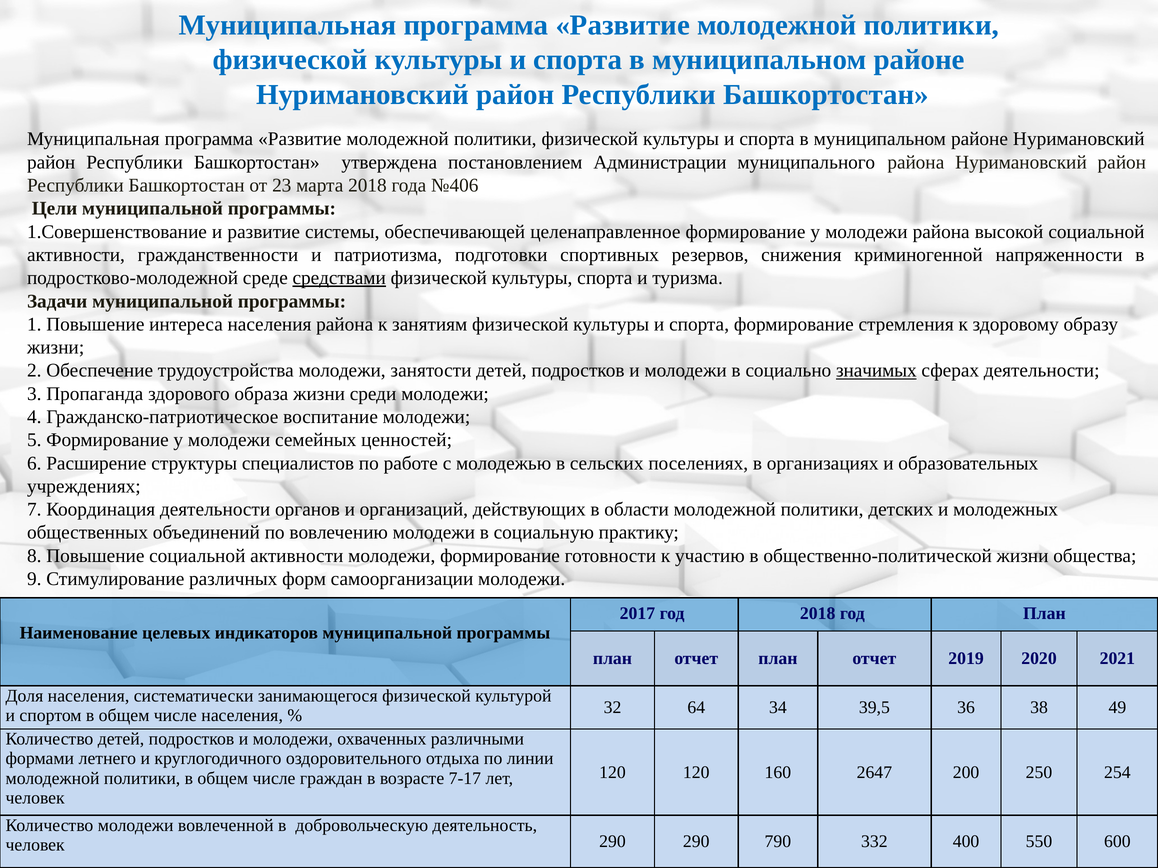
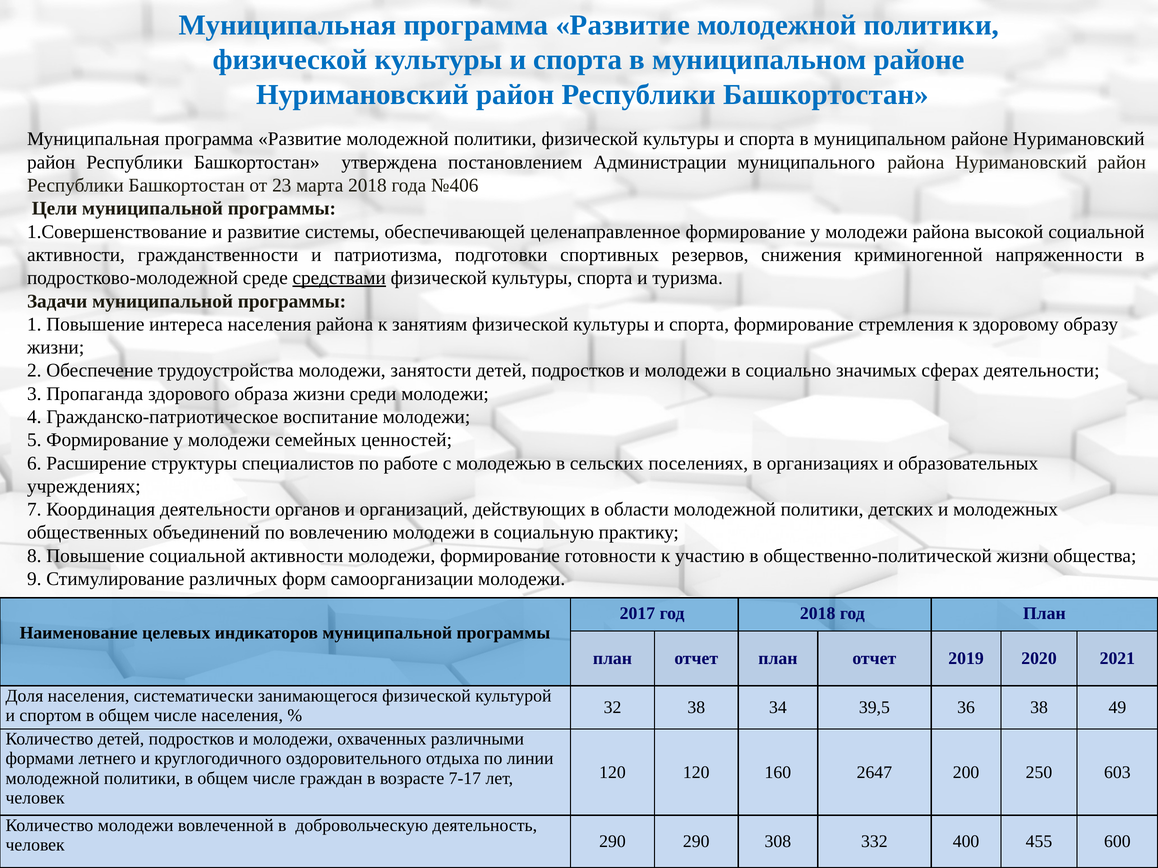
значимых underline: present -> none (876, 371)
32 64: 64 -> 38 (696, 708)
254: 254 -> 603 (1117, 773)
790: 790 -> 308 (778, 842)
550: 550 -> 455 (1039, 842)
